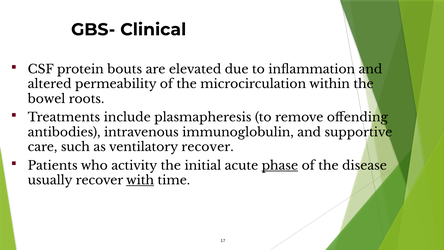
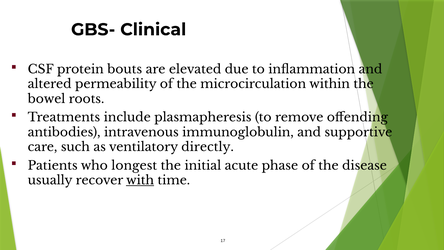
ventilatory recover: recover -> directly (208, 147)
activity: activity -> longest (134, 165)
phase underline: present -> none (280, 165)
